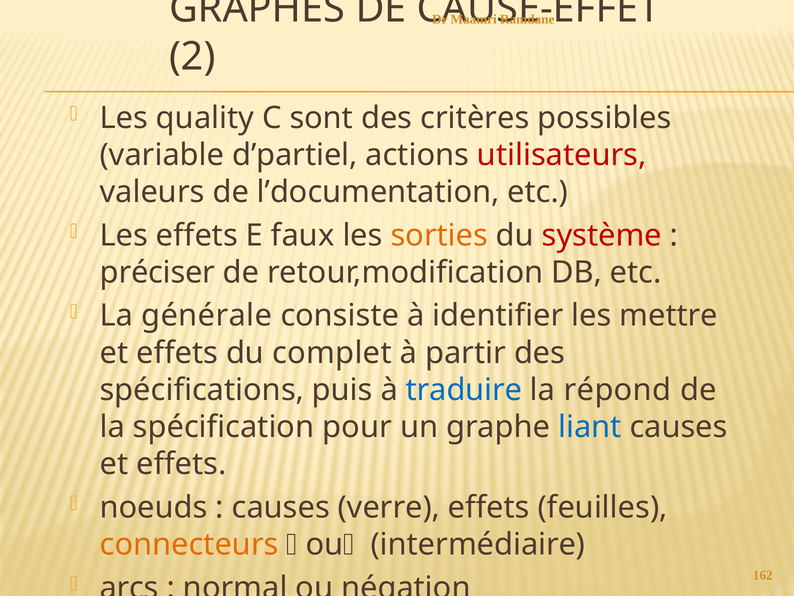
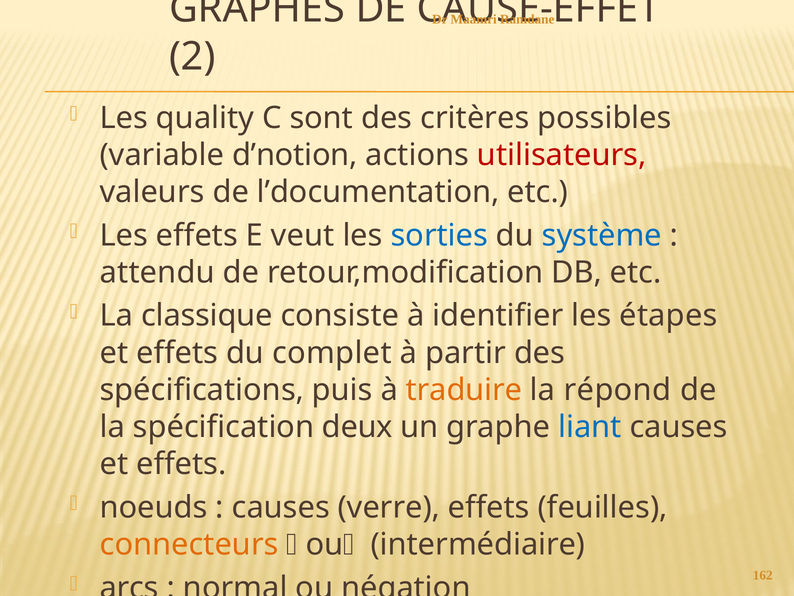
d’partiel: d’partiel -> d’notion (295, 155)
faux: faux -> veut (303, 235)
sorties colour: orange -> blue (439, 235)
système colour: red -> blue (602, 235)
préciser: préciser -> attendu (157, 272)
générale: générale -> classique (207, 315)
mettre: mettre -> étapes (668, 315)
traduire colour: blue -> orange (464, 390)
pour: pour -> deux (357, 427)
